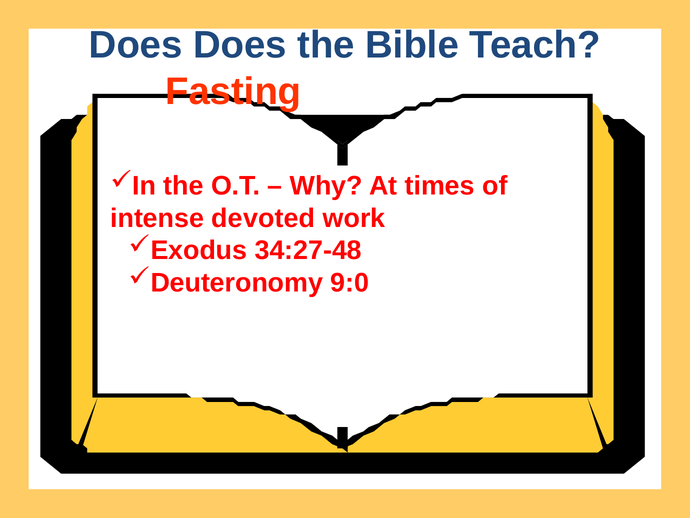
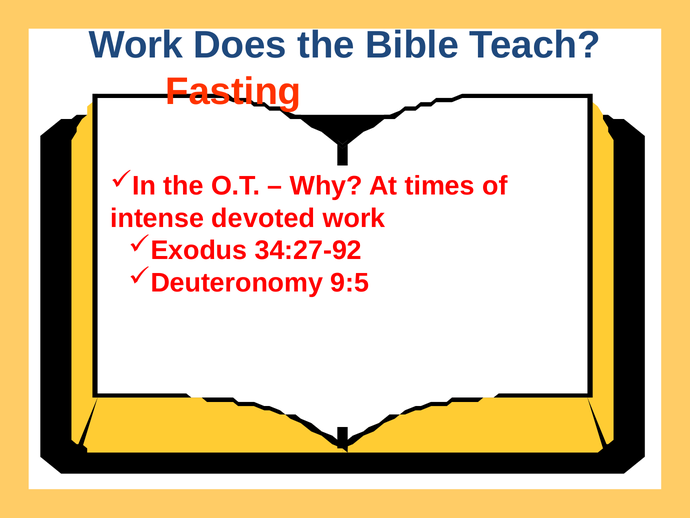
Does: Does -> Work (136, 45)
34:27-48: 34:27-48 -> 34:27-92 (308, 250)
9:0: 9:0 -> 9:5 (350, 282)
